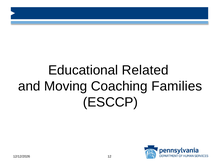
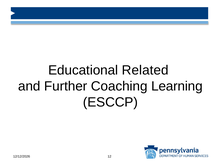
Moving: Moving -> Further (66, 86)
Families: Families -> Learning (177, 86)
